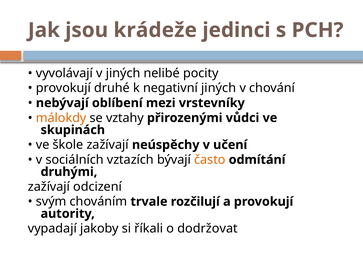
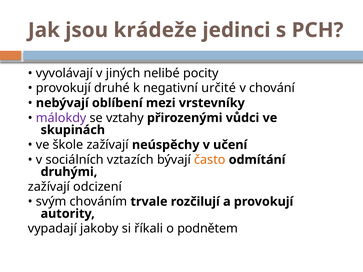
negativní jiných: jiných -> určité (219, 88)
málokdy colour: orange -> purple (61, 118)
dodržovat: dodržovat -> podnětem (208, 229)
